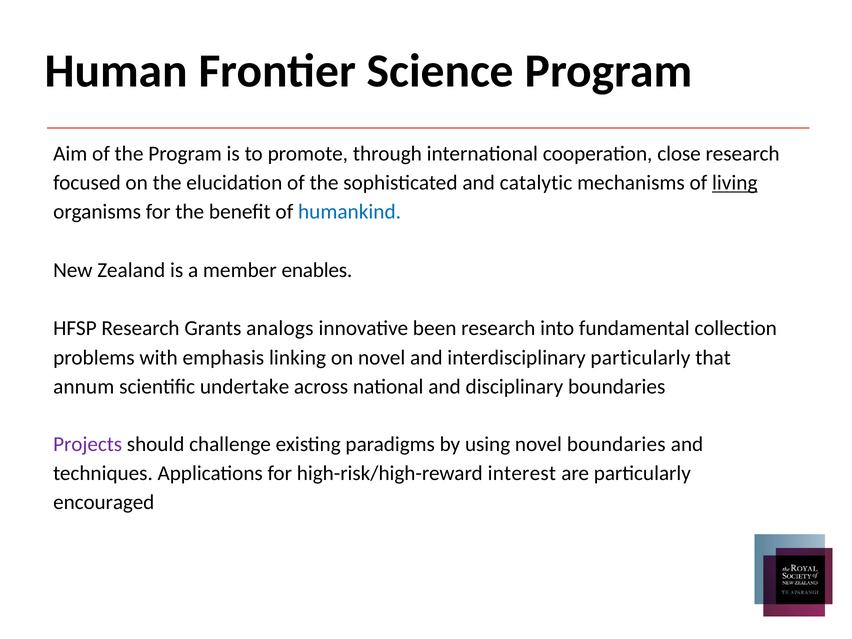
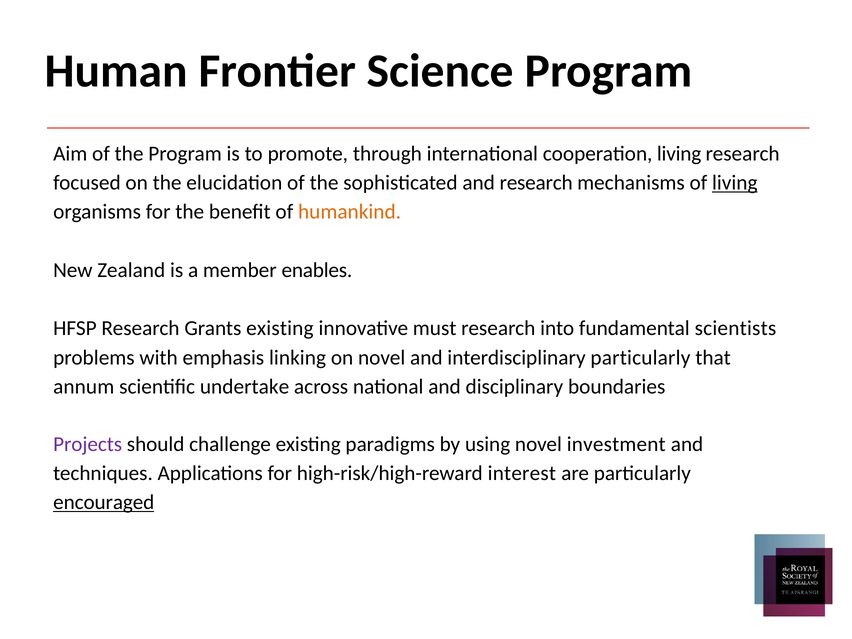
cooperation close: close -> living (679, 154)
and catalytic: catalytic -> research (536, 183)
humankind colour: blue -> orange (350, 212)
Grants analogs: analogs -> existing (280, 328)
been: been -> must (435, 328)
collection: collection -> scientists (735, 328)
novel boundaries: boundaries -> investment (616, 445)
encouraged underline: none -> present (104, 502)
